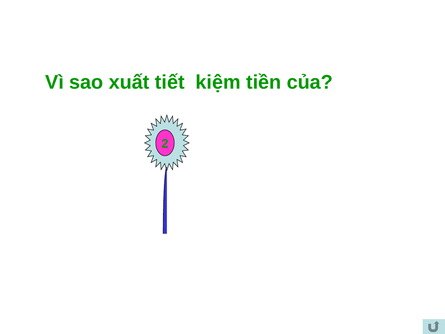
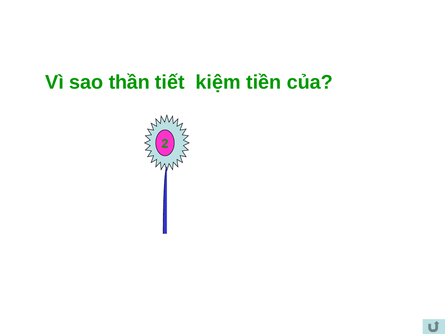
xuất: xuất -> thần (129, 82)
